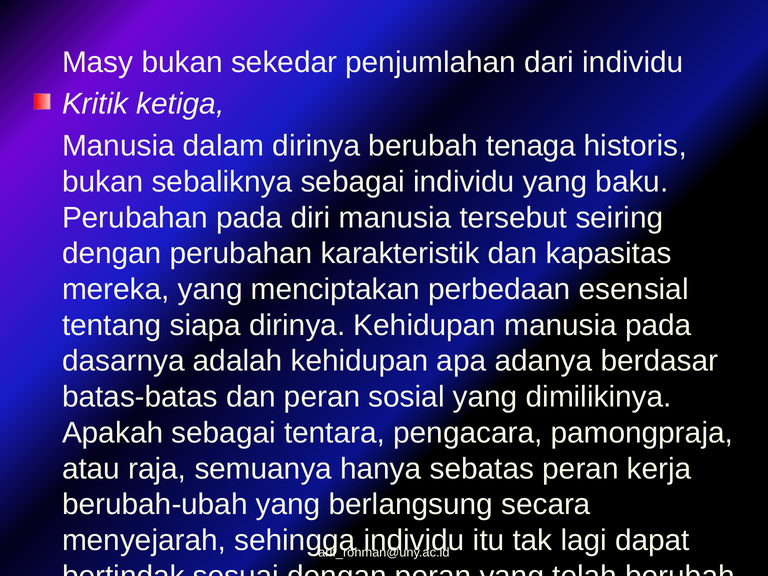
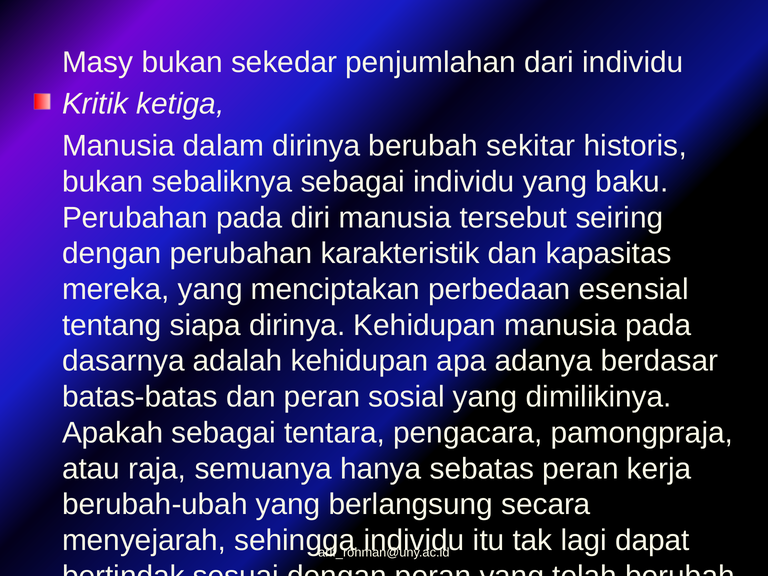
tenaga: tenaga -> sekitar (531, 146)
